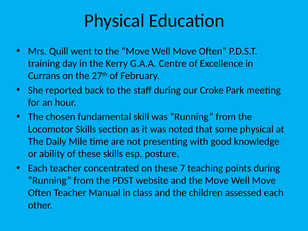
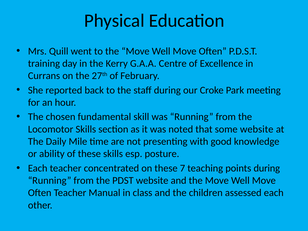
some physical: physical -> website (257, 129)
